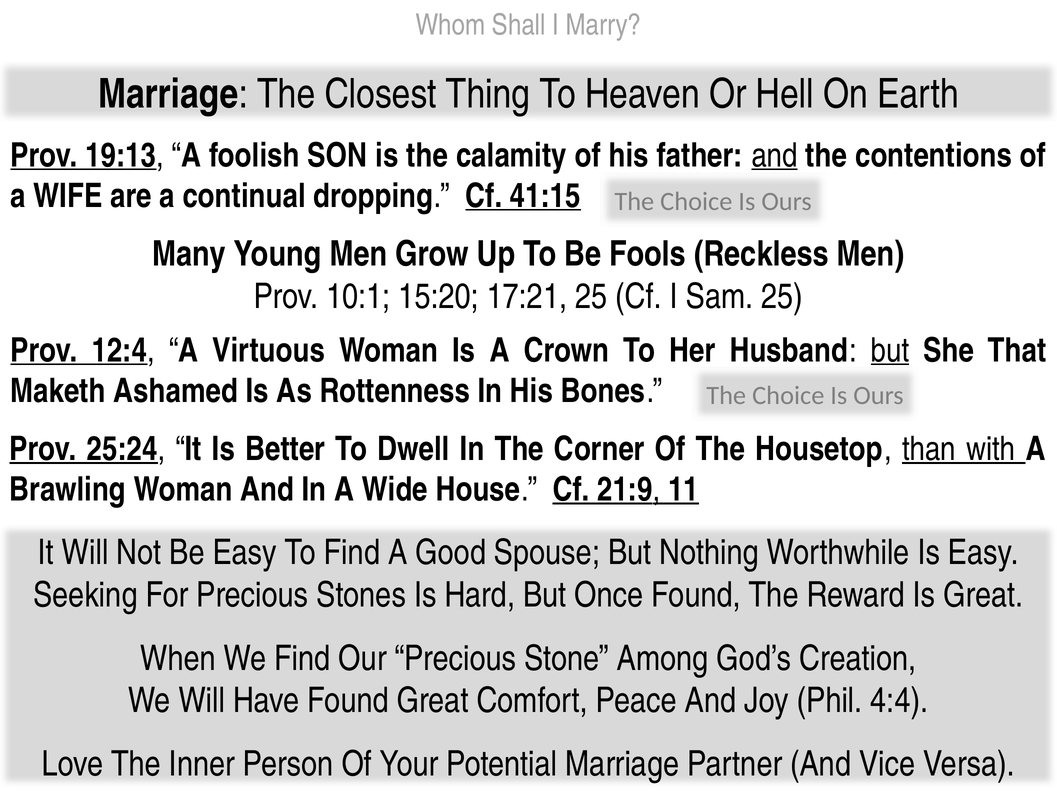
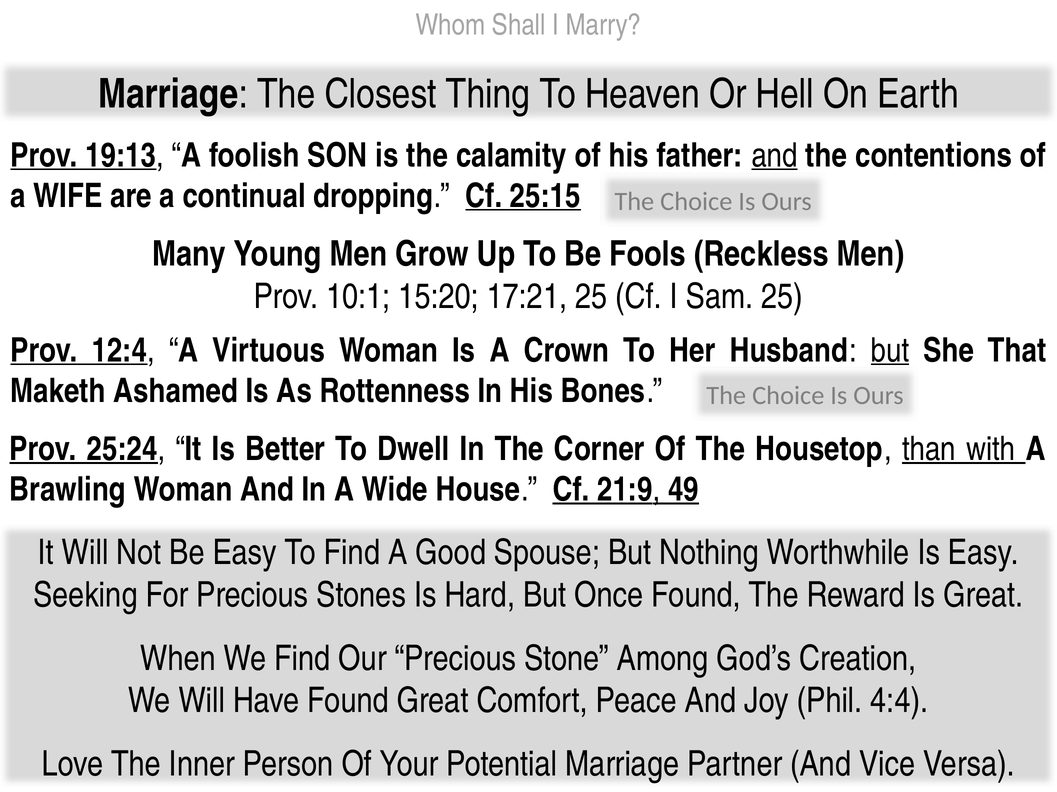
41:15: 41:15 -> 25:15 (545, 196)
11: 11 -> 49 (683, 490)
